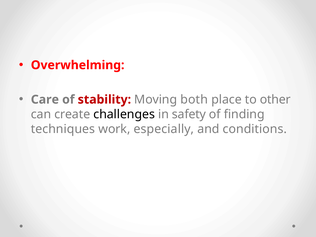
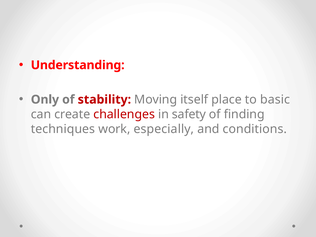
Overwhelming: Overwhelming -> Understanding (78, 65)
Care: Care -> Only (45, 100)
both: both -> itself (194, 100)
other: other -> basic (275, 100)
challenges colour: black -> red (124, 114)
